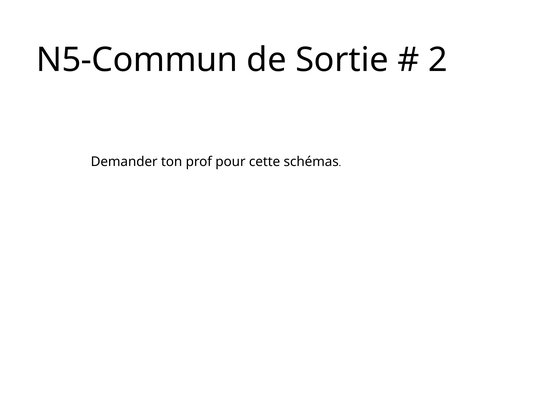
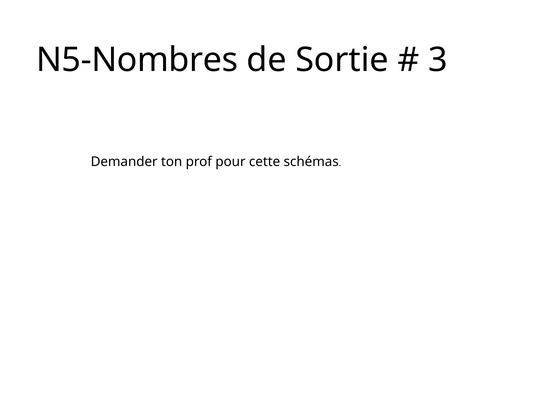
N5-Commun: N5-Commun -> N5-Nombres (137, 60)
2: 2 -> 3 (438, 60)
